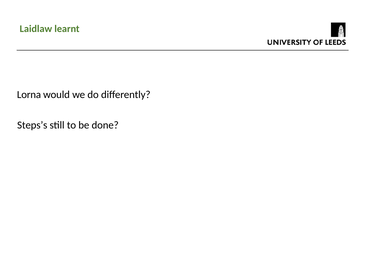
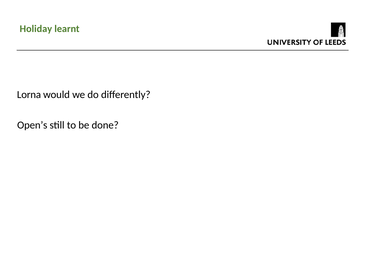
Laidlaw: Laidlaw -> Holiday (36, 29)
Steps’s: Steps’s -> Open’s (32, 125)
